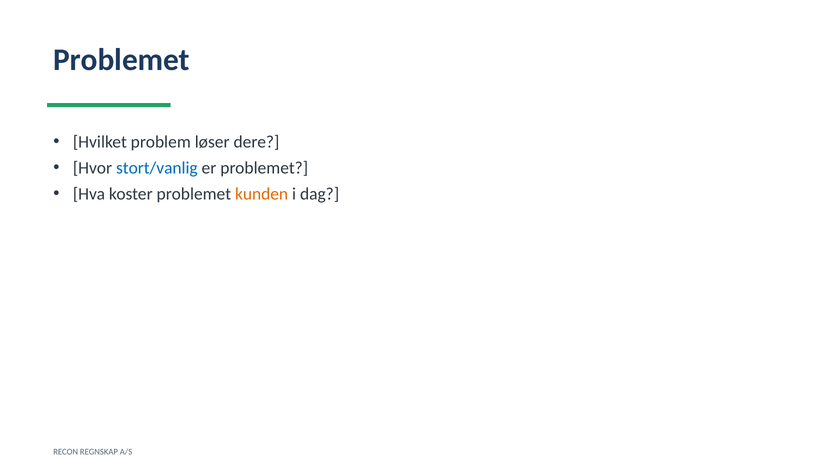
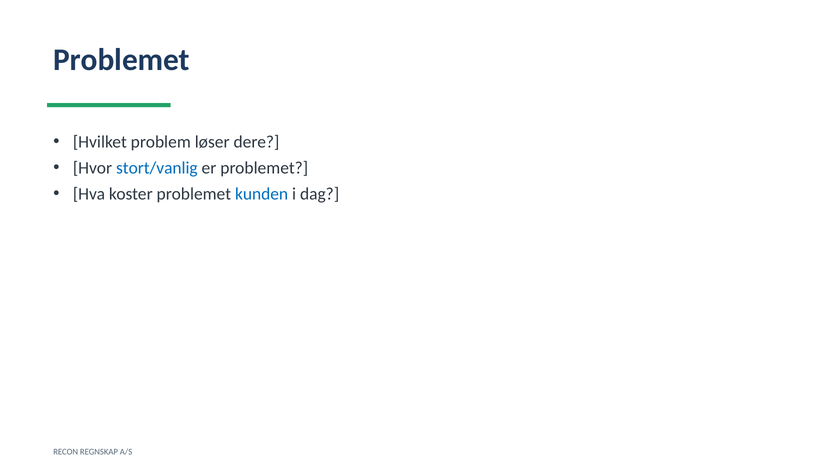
kunden colour: orange -> blue (262, 194)
